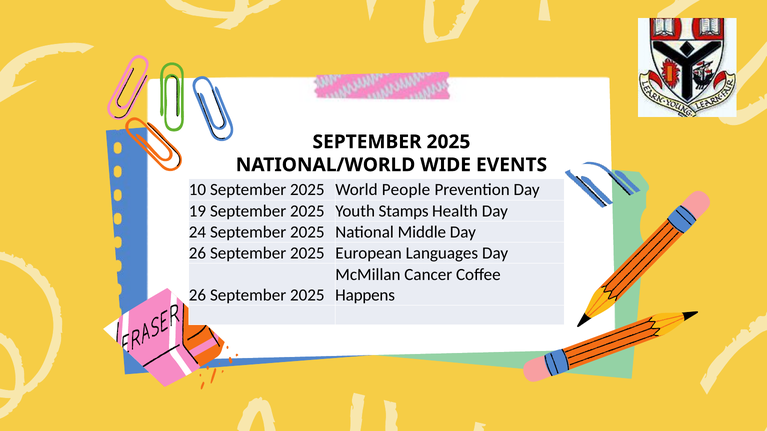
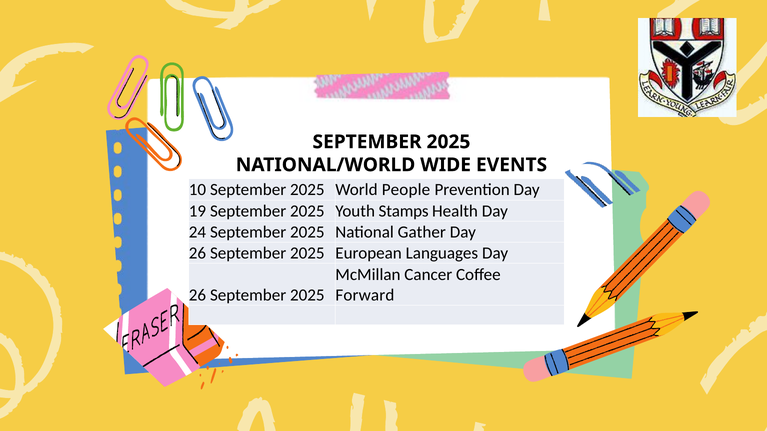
Middle: Middle -> Gather (422, 232)
Happens: Happens -> Forward (365, 296)
